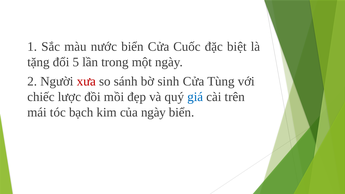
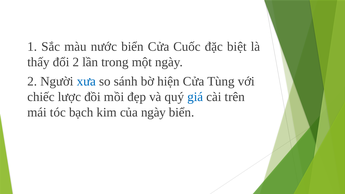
tặng: tặng -> thấy (39, 62)
đổi 5: 5 -> 2 (76, 62)
xưa colour: red -> blue (86, 81)
sinh: sinh -> hiện (169, 81)
